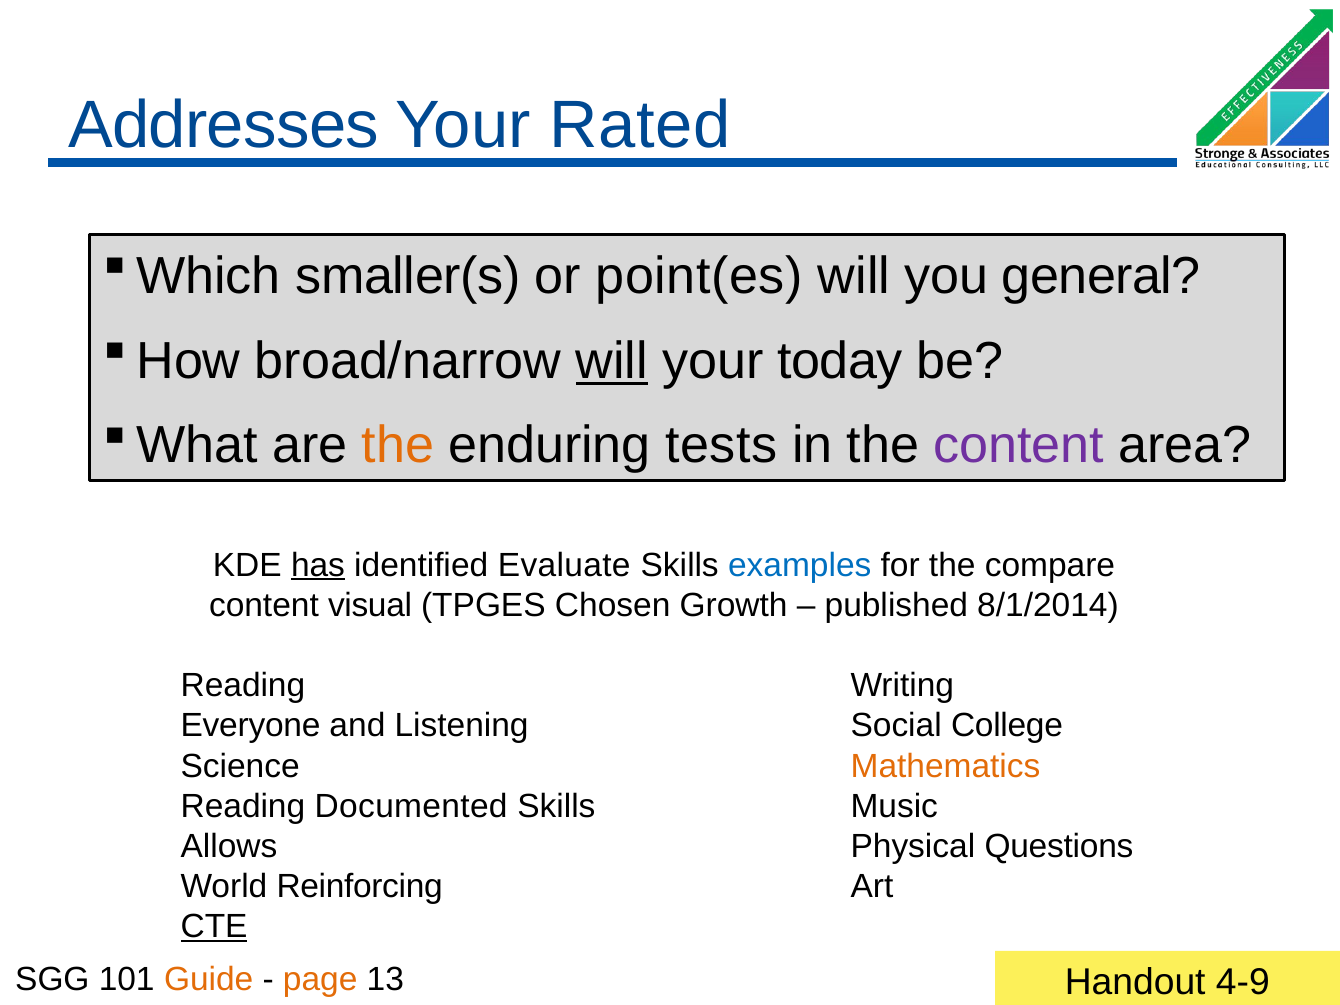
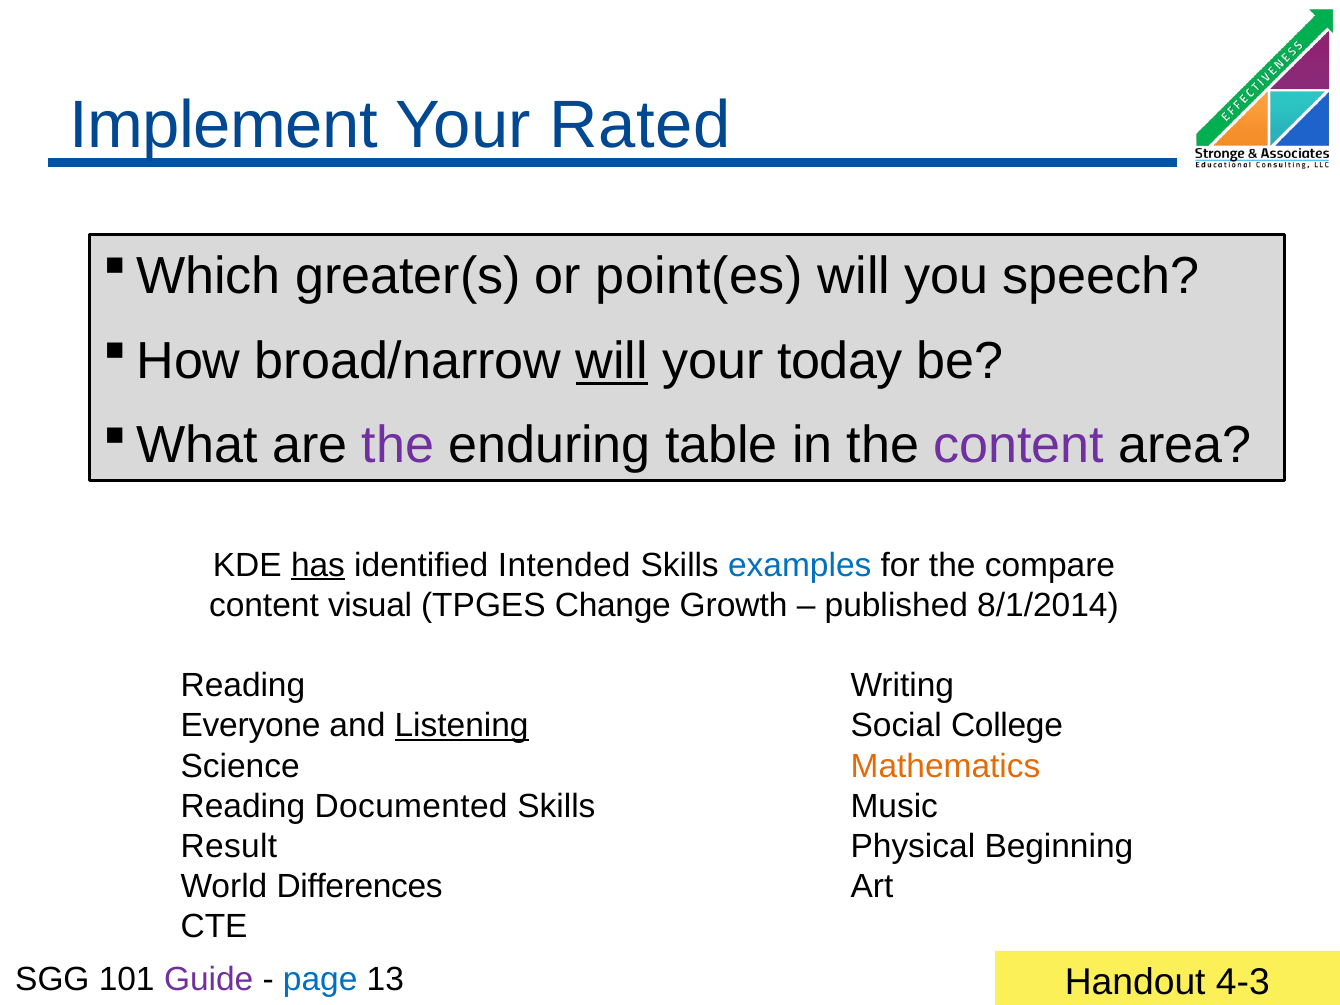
Addresses: Addresses -> Implement (224, 125)
smaller(s: smaller(s -> greater(s (408, 276)
general: general -> speech (1101, 276)
the colour: orange -> purple (398, 446)
tests: tests -> table (722, 446)
Evaluate: Evaluate -> Intended (564, 565)
Chosen: Chosen -> Change (613, 605)
Listening underline: none -> present (462, 726)
Allows: Allows -> Result (229, 846)
Questions: Questions -> Beginning (1059, 846)
Reinforcing: Reinforcing -> Differences (360, 887)
CTE underline: present -> none (214, 927)
Guide colour: orange -> purple (209, 980)
page colour: orange -> blue (320, 980)
4-9: 4-9 -> 4-3 (1243, 982)
